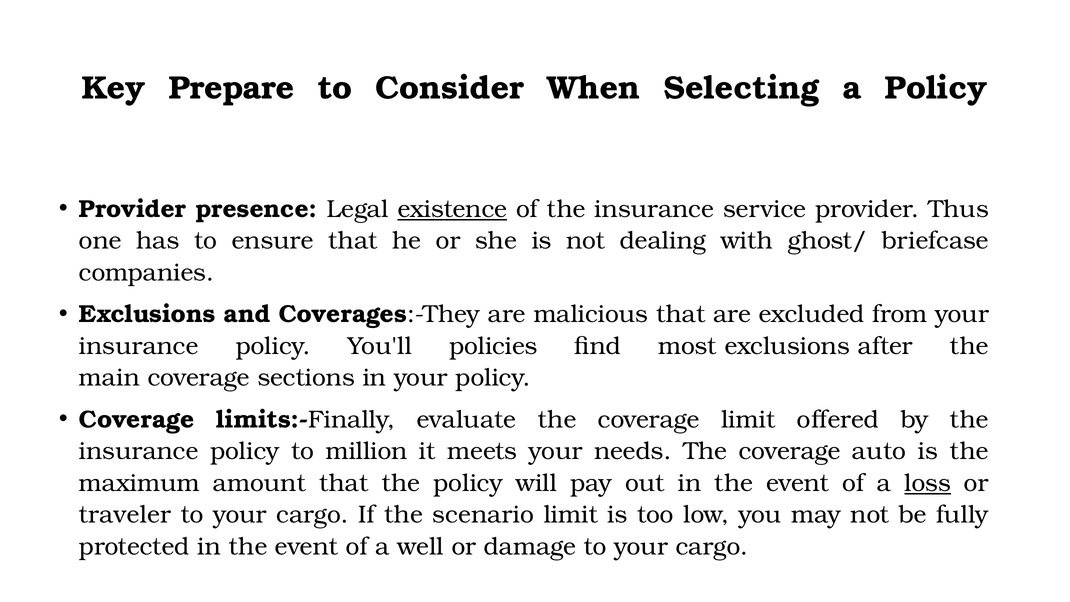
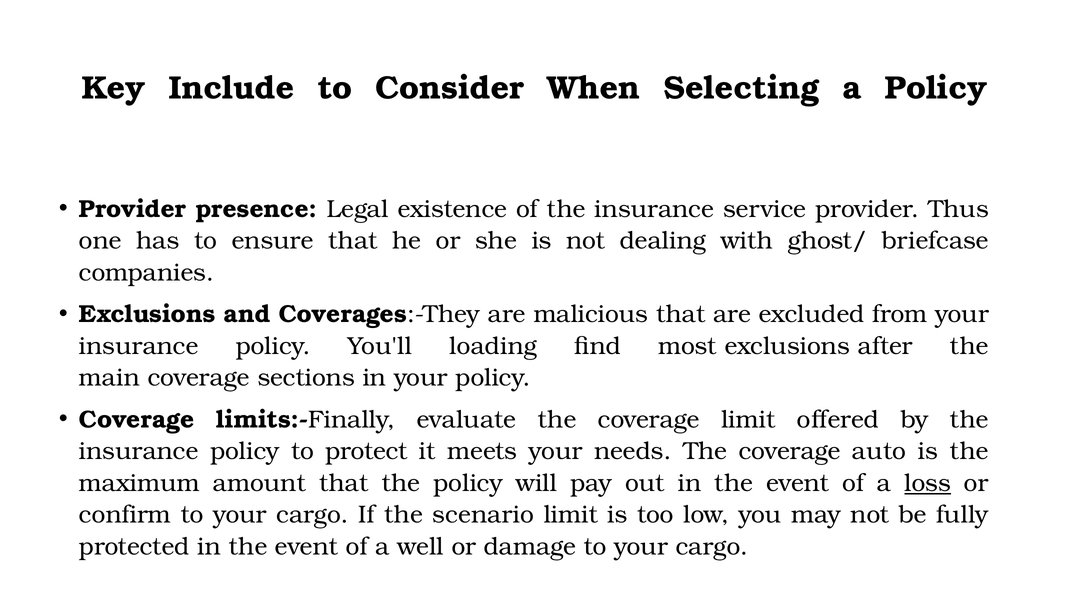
Prepare: Prepare -> Include (231, 88)
existence underline: present -> none (452, 209)
policies: policies -> loading (493, 346)
million: million -> protect (367, 451)
traveler: traveler -> confirm (125, 515)
